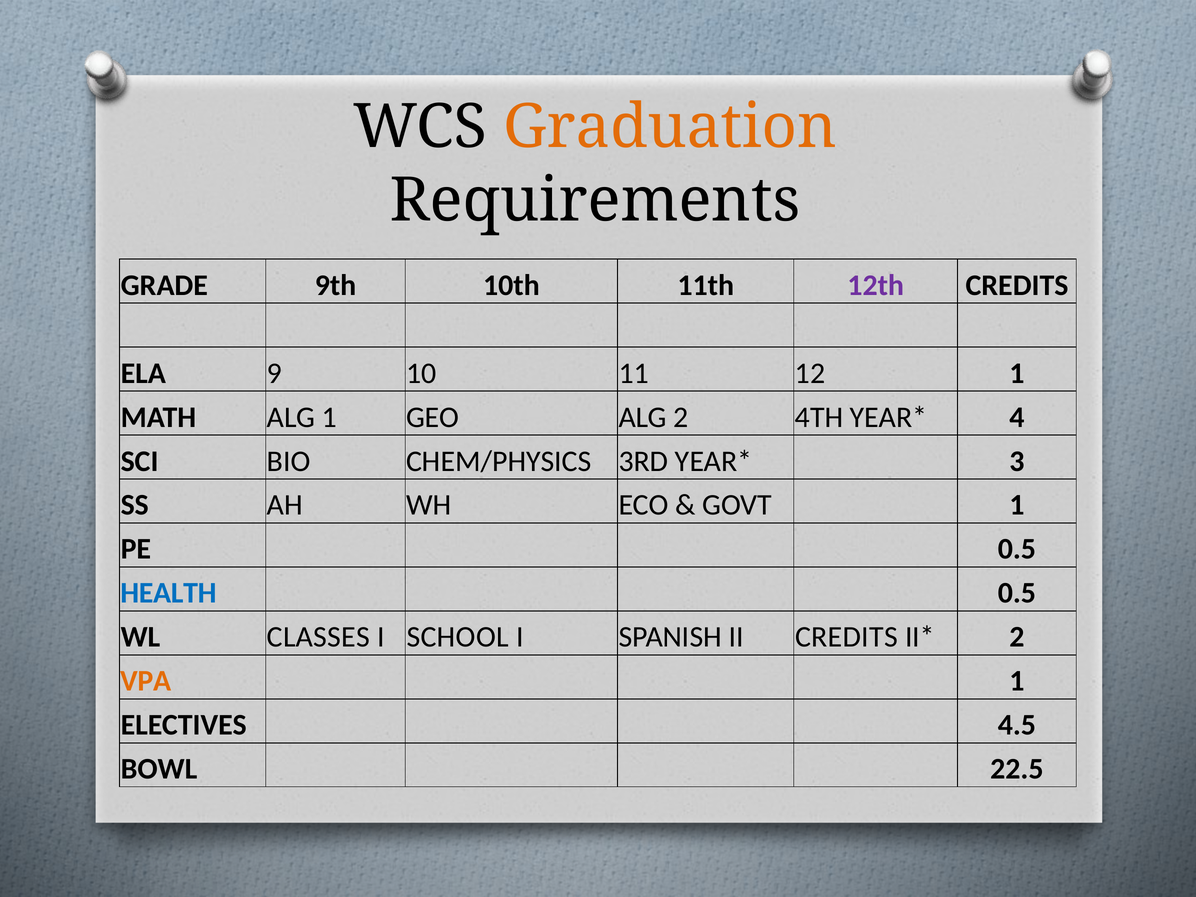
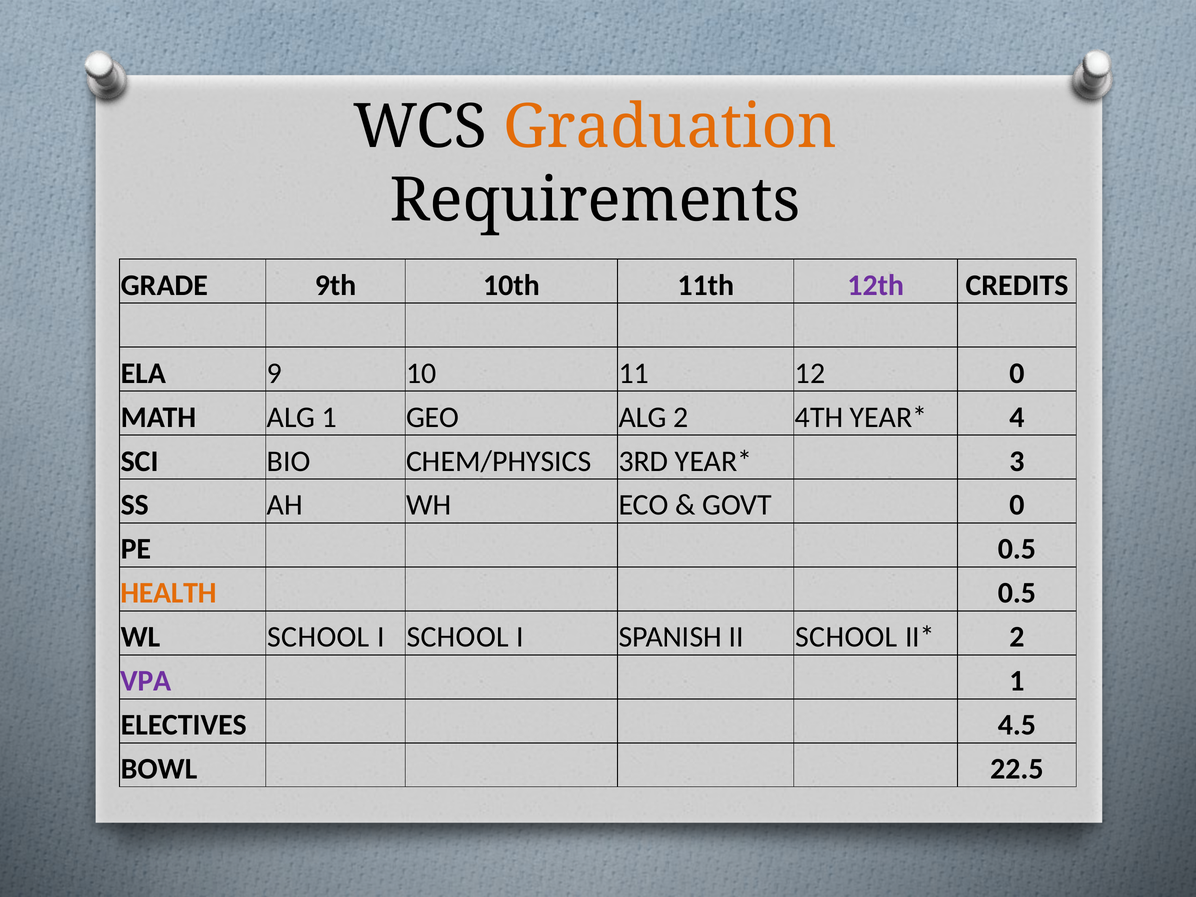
12 1: 1 -> 0 (1017, 373)
GOVT 1: 1 -> 0 (1017, 505)
HEALTH colour: blue -> orange (168, 593)
WL CLASSES: CLASSES -> SCHOOL (318, 637)
II CREDITS: CREDITS -> SCHOOL (846, 637)
VPA colour: orange -> purple (146, 681)
